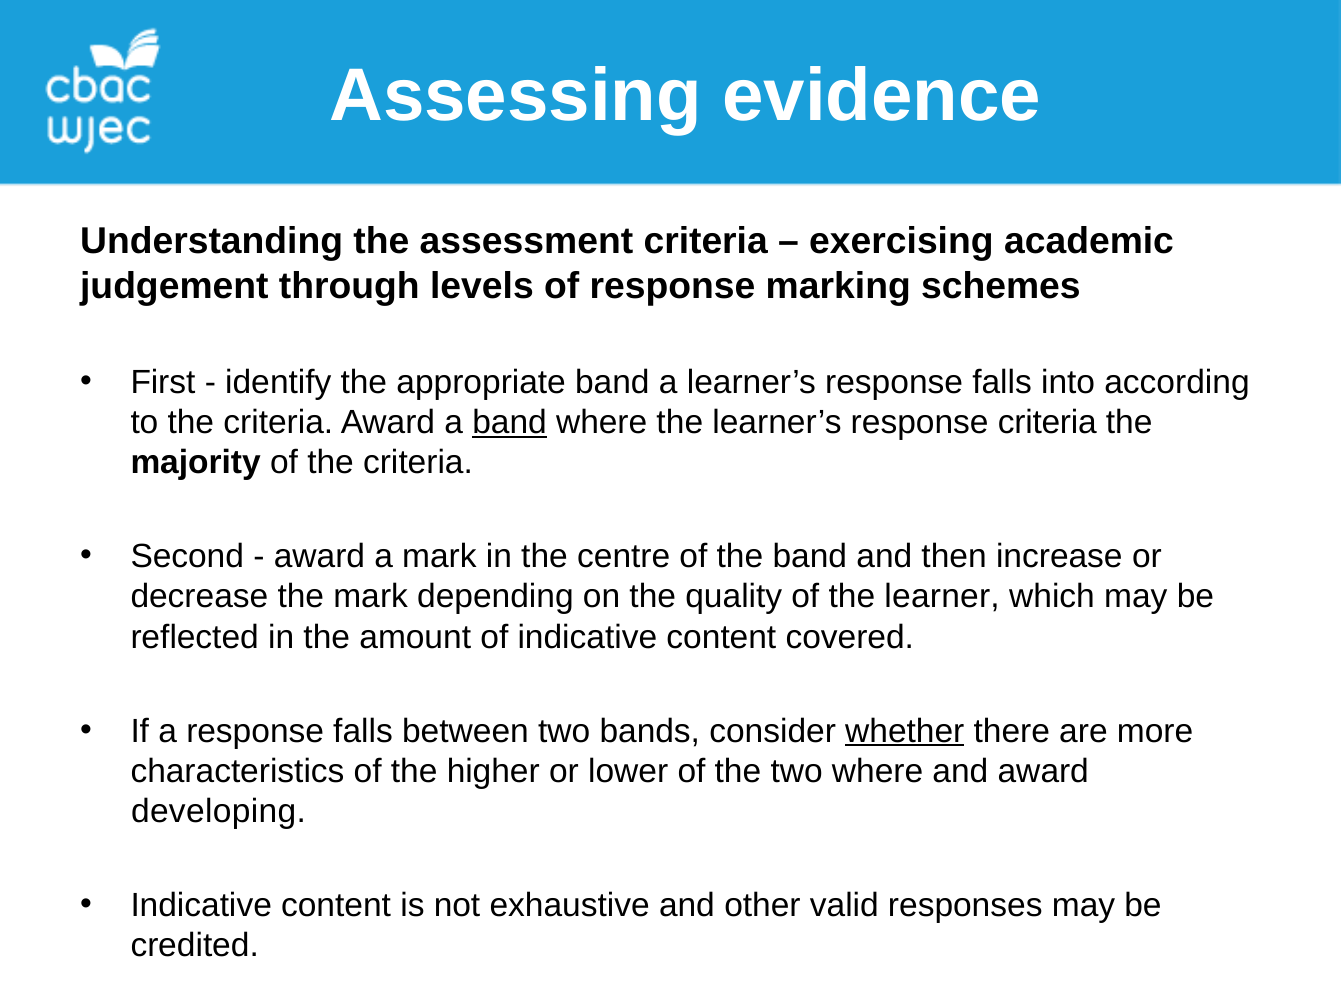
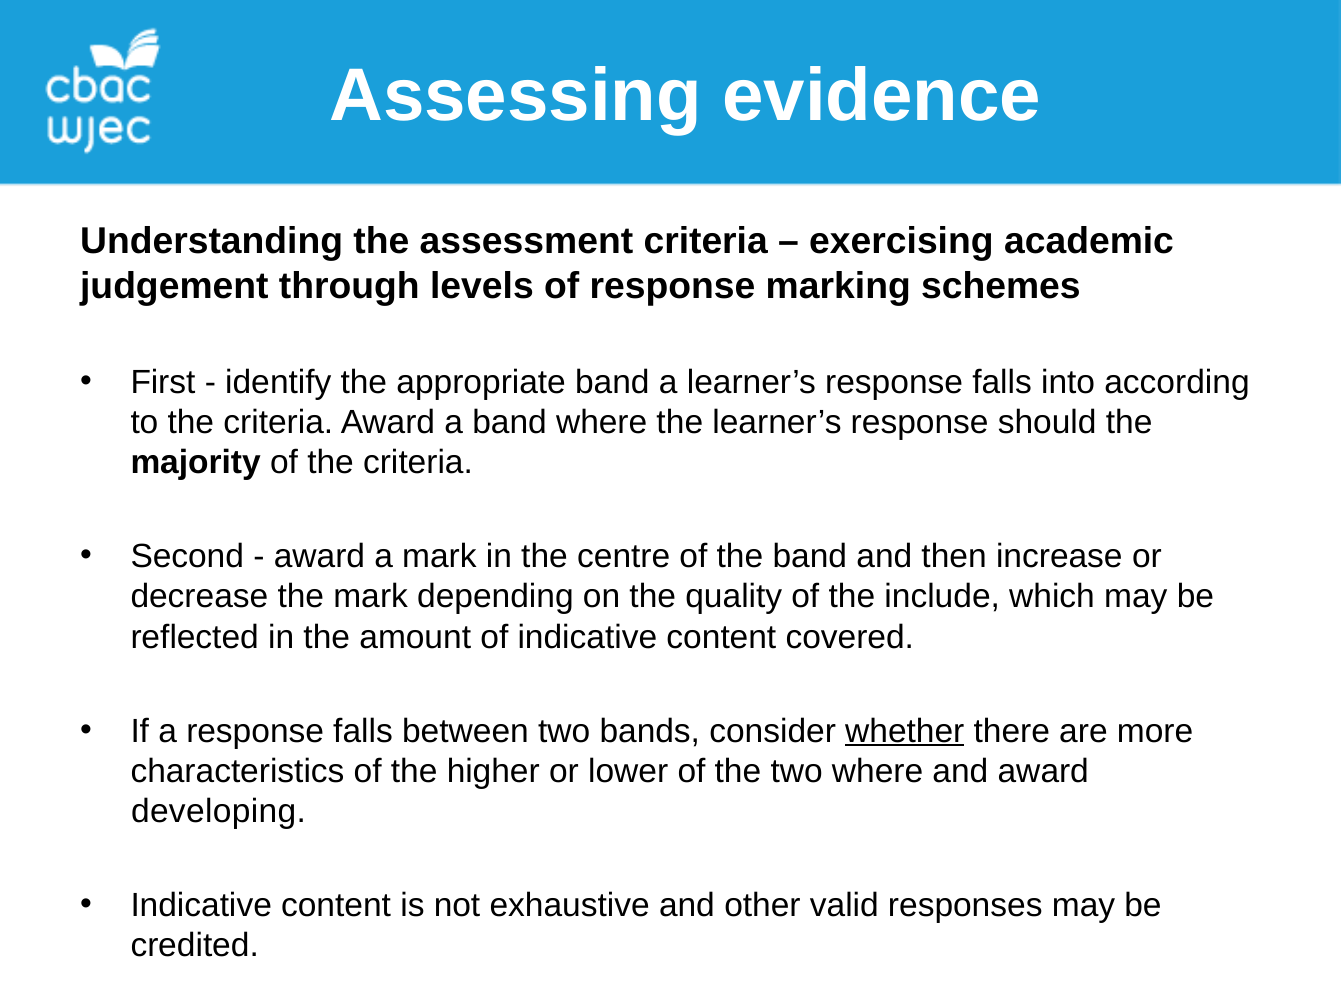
band underline: present -> none (510, 422)
response criteria: criteria -> should (1047, 422)
learner: learner -> include (942, 597)
